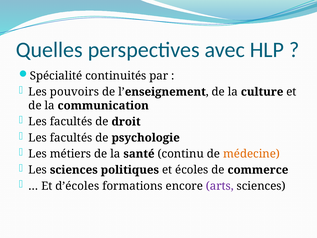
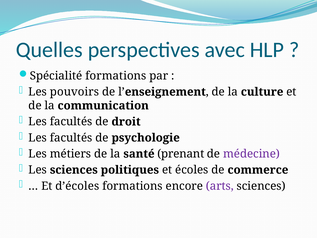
Spécialité continuités: continuités -> formations (116, 76)
continu: continu -> prenant (181, 154)
médecine colour: orange -> purple (252, 154)
